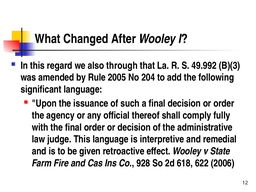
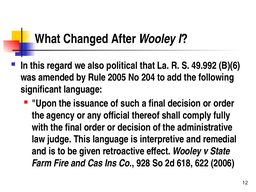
through: through -> political (122, 66)
B)(3: B)(3 -> B)(6 (229, 66)
